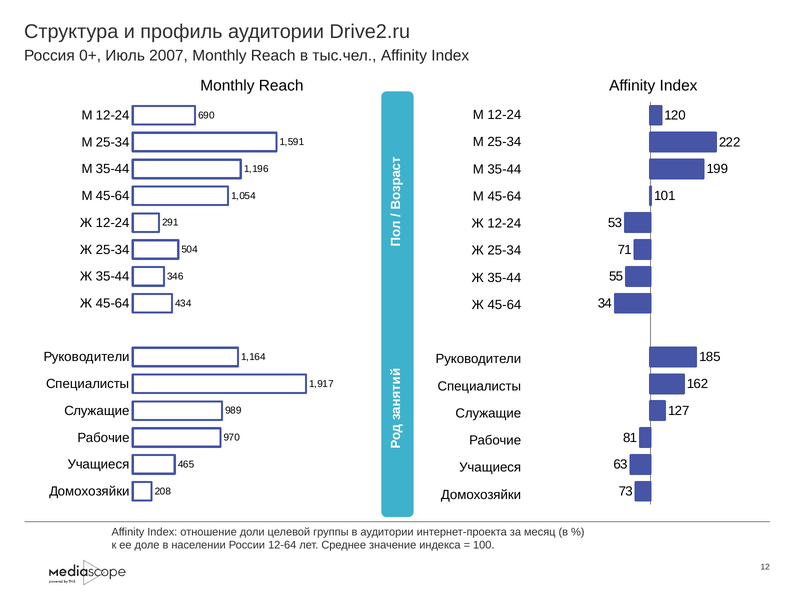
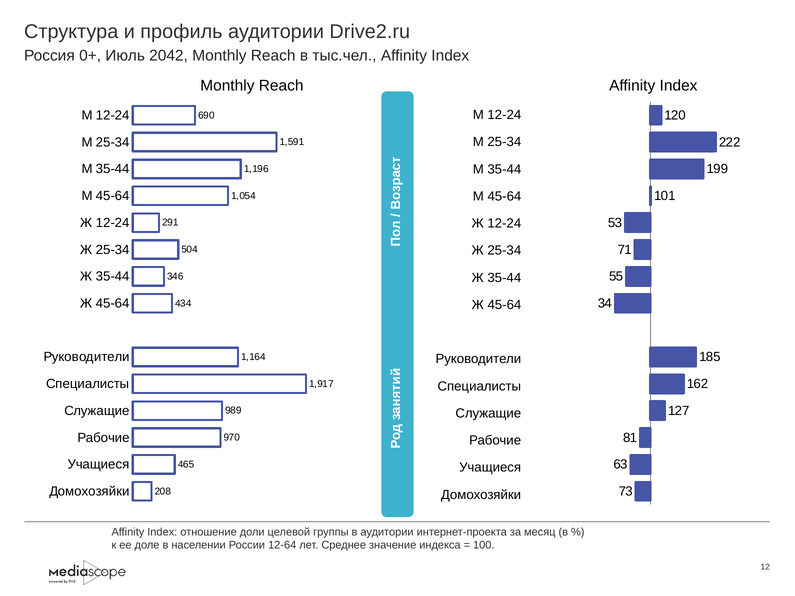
2007: 2007 -> 2042 (169, 56)
